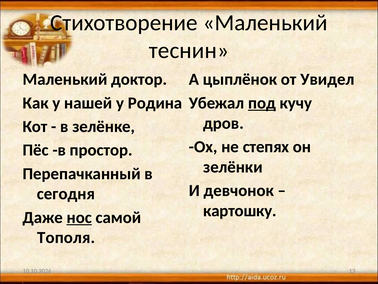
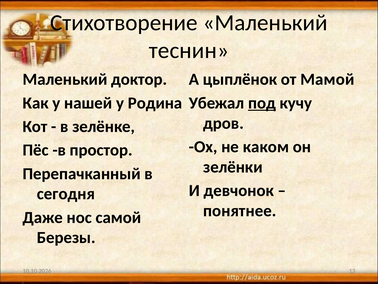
Увидел: Увидел -> Мамой (327, 79)
степях: степях -> каком (266, 147)
картошку: картошку -> понятнее (240, 210)
нос underline: present -> none (79, 217)
Тополя: Тополя -> Березы (66, 237)
